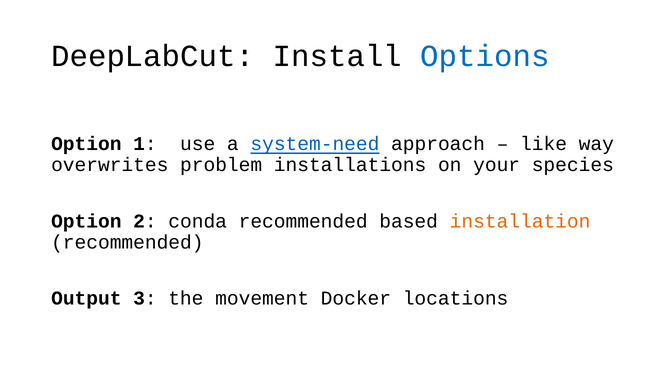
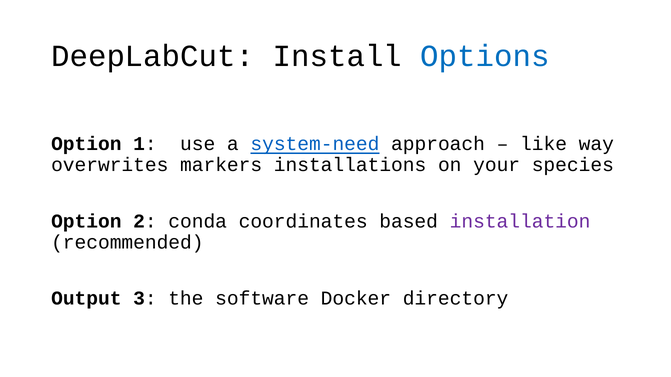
problem: problem -> markers (221, 165)
conda recommended: recommended -> coordinates (303, 221)
installation colour: orange -> purple (520, 221)
movement: movement -> software (262, 299)
locations: locations -> directory (456, 299)
